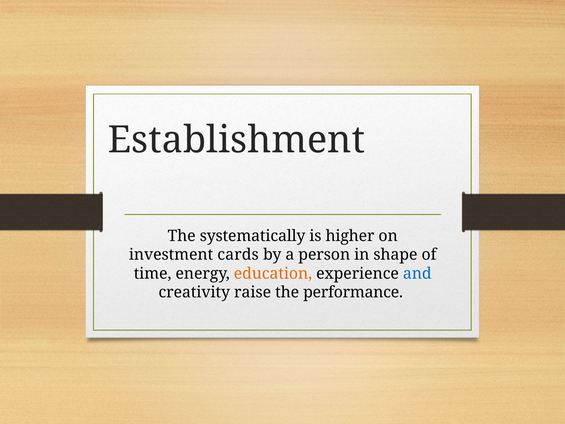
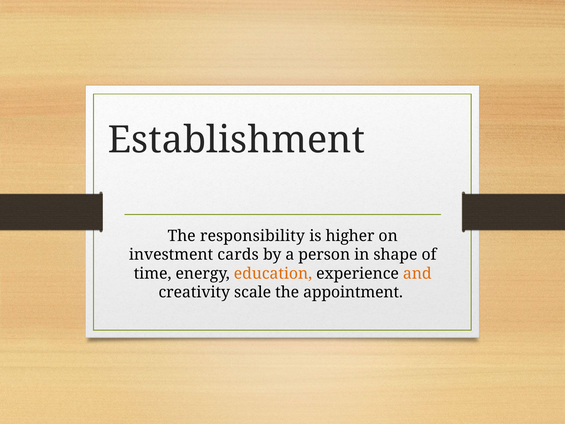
systematically: systematically -> responsibility (252, 236)
and colour: blue -> orange (417, 273)
raise: raise -> scale (253, 292)
performance: performance -> appointment (353, 292)
